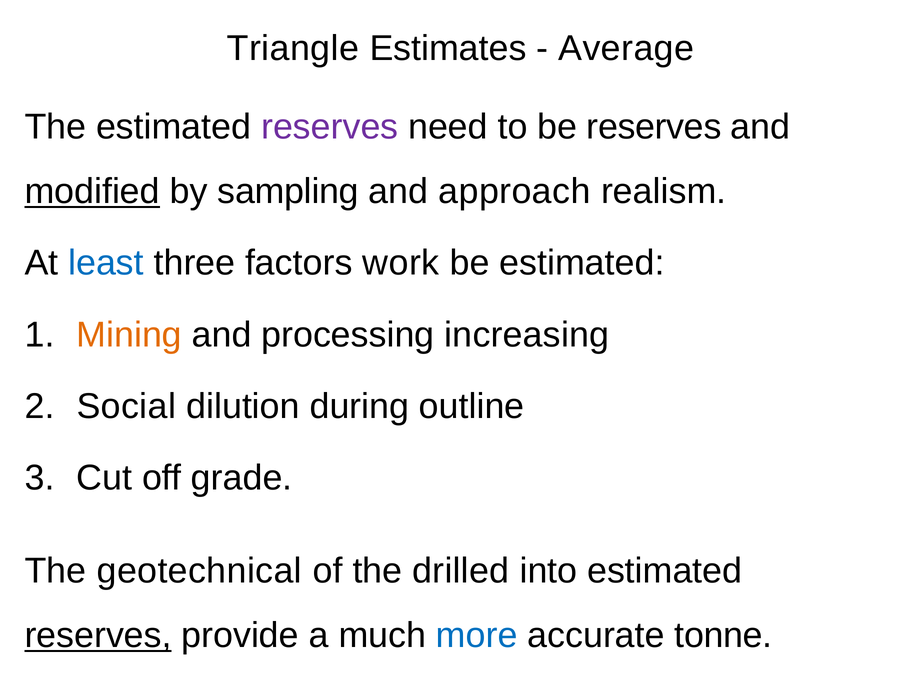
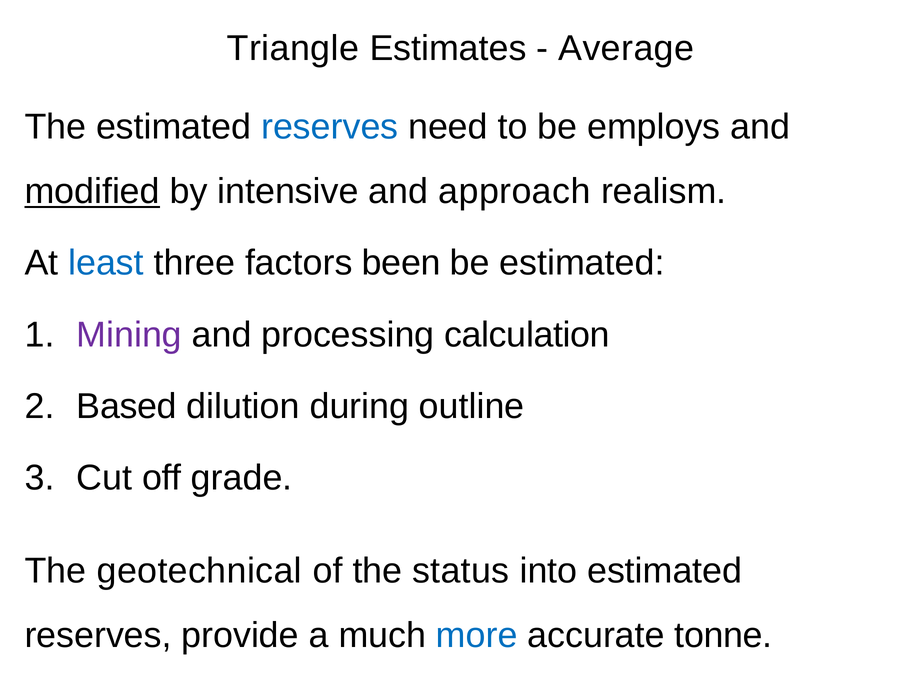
reserves colour: purple -> blue (330, 127)
be reserves: reserves -> employs (654, 127)
sampling: sampling -> intensive (288, 191)
work: work -> been (401, 263)
Mining colour: orange -> purple (129, 334)
increasing: increasing -> calculation (527, 334)
Social: Social -> Based (127, 406)
drilled: drilled -> status (461, 571)
reserves underline: present -> none (98, 635)
